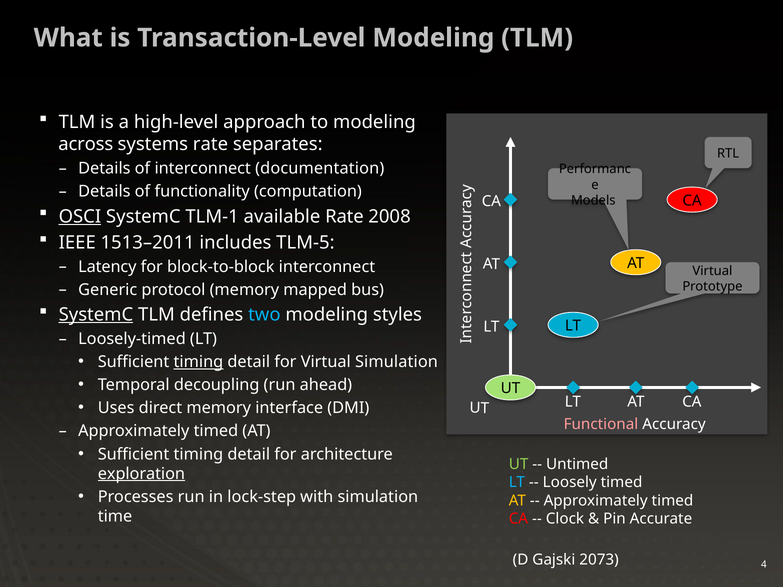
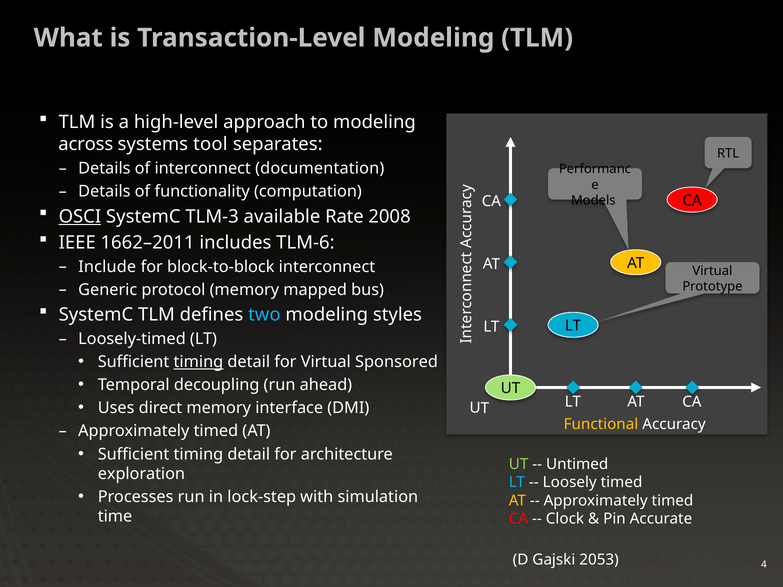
systems rate: rate -> tool (210, 144)
TLM-1: TLM-1 -> TLM-3 (212, 216)
1513–2011: 1513–2011 -> 1662–2011 (148, 243)
TLM-5: TLM-5 -> TLM-6 (305, 243)
Latency: Latency -> Include (107, 267)
SystemC underline: present -> none (96, 315)
Virtual Simulation: Simulation -> Sponsored (397, 362)
Functional colour: pink -> yellow (601, 425)
exploration underline: present -> none (141, 474)
2073: 2073 -> 2053 (599, 560)
